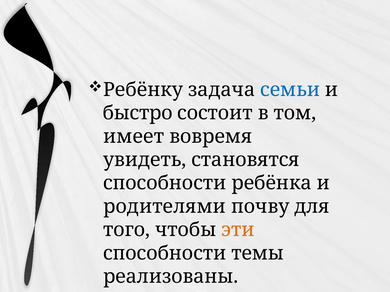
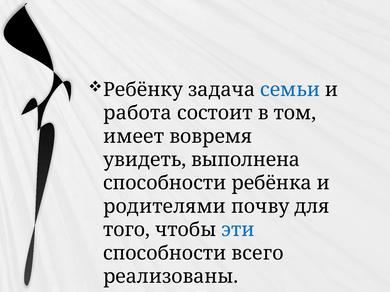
быстро: быстро -> работа (137, 113)
становятся: становятся -> выполнена (246, 160)
эти colour: orange -> blue (238, 230)
темы: темы -> всего (258, 254)
